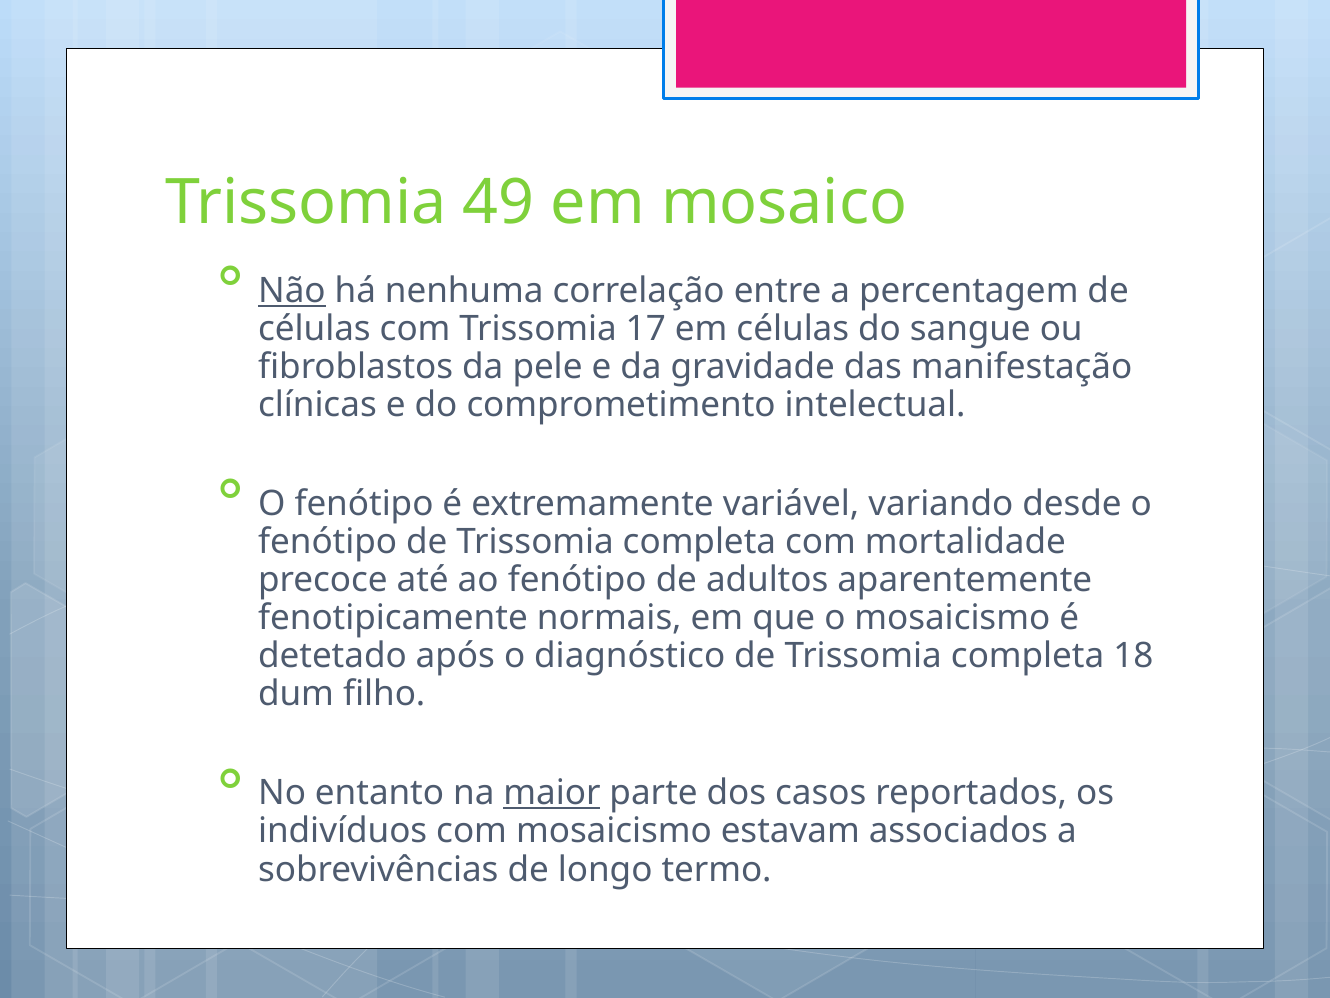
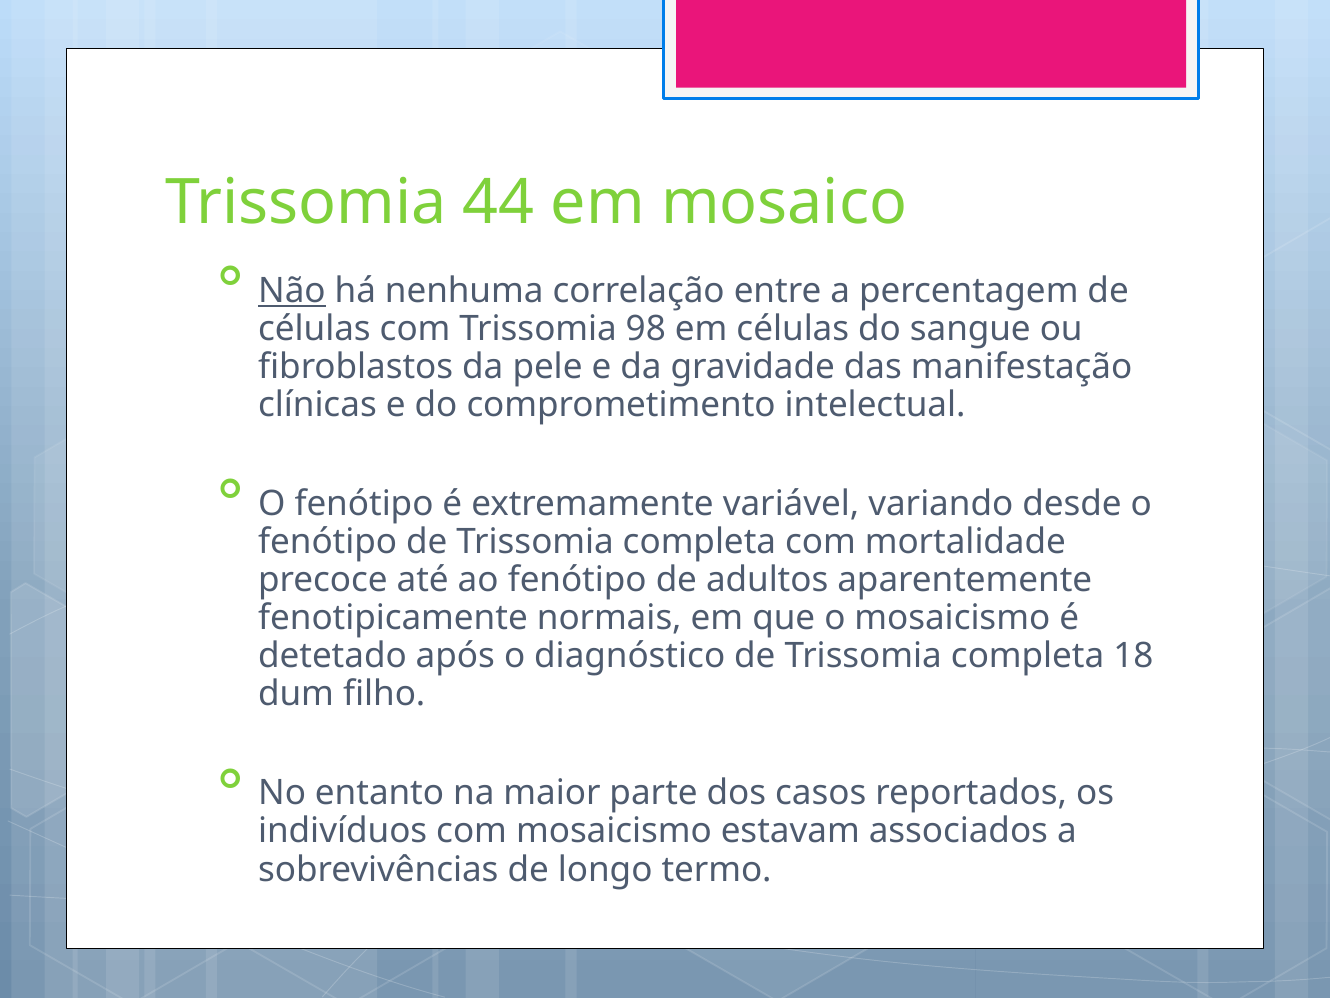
49: 49 -> 44 (499, 203)
17: 17 -> 98 (646, 328)
maior underline: present -> none (552, 793)
